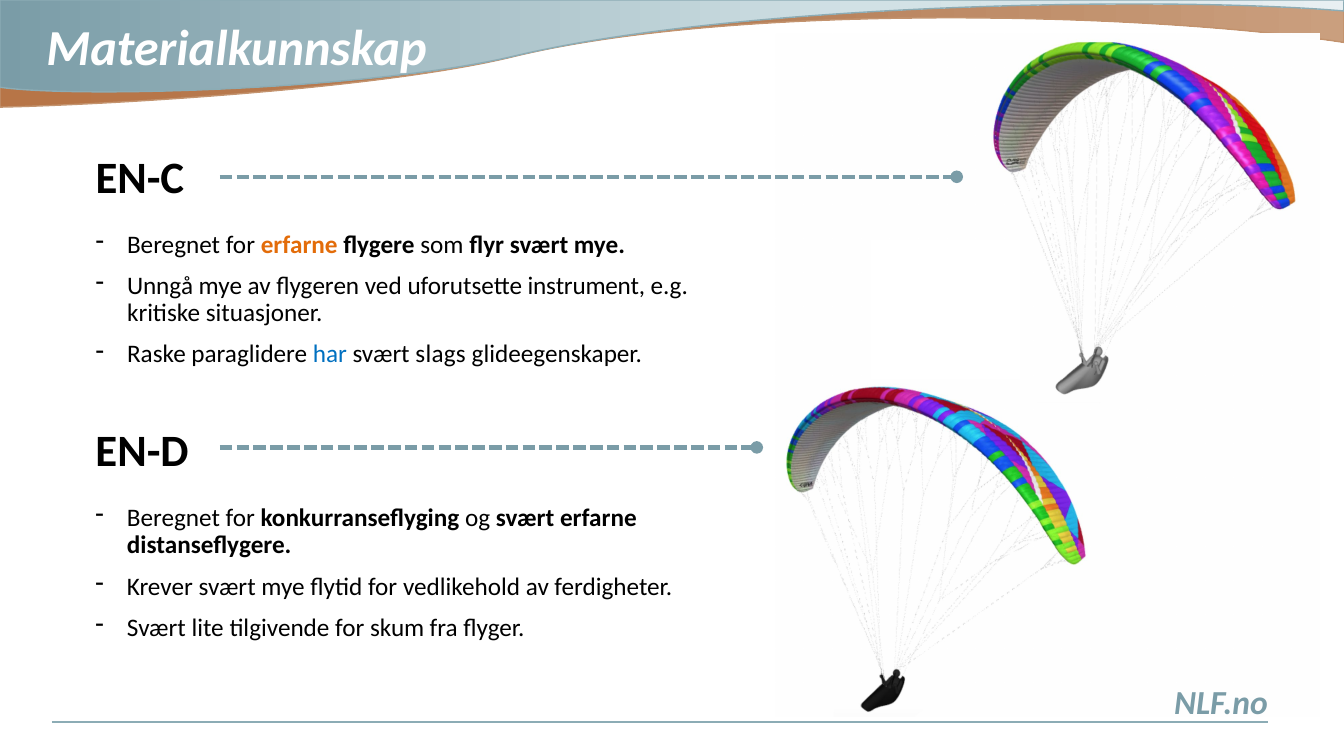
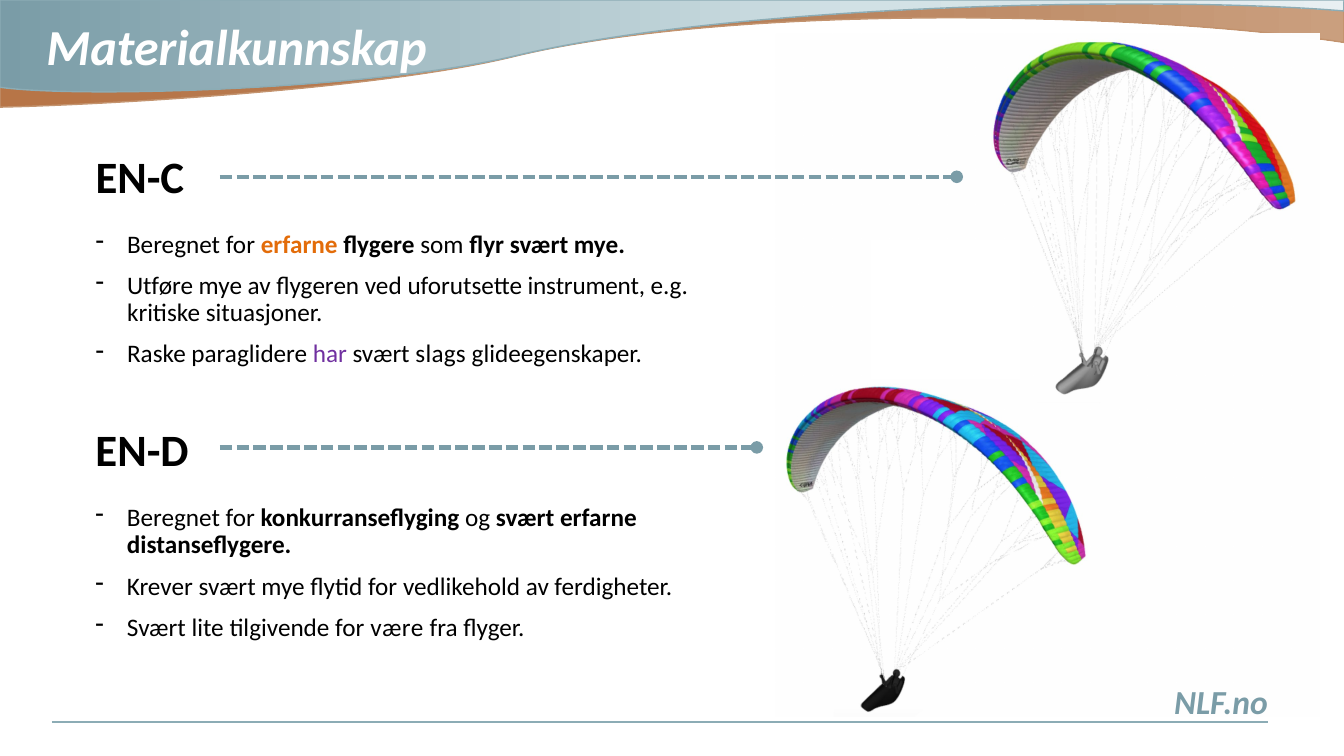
Unngå: Unngå -> Utføre (160, 286)
har colour: blue -> purple (330, 355)
skum: skum -> være (397, 628)
